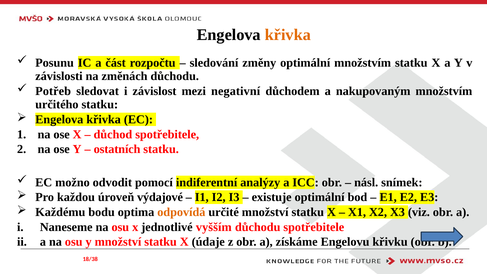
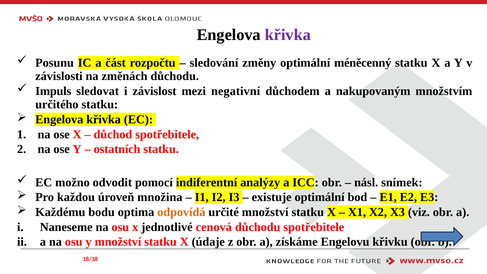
křivka colour: orange -> purple (288, 35)
optimální množstvím: množstvím -> méněcenný (363, 63)
Potřeb: Potřeb -> Impuls (53, 91)
výdajové: výdajové -> množina (160, 197)
vyšším: vyšším -> cenová (214, 227)
